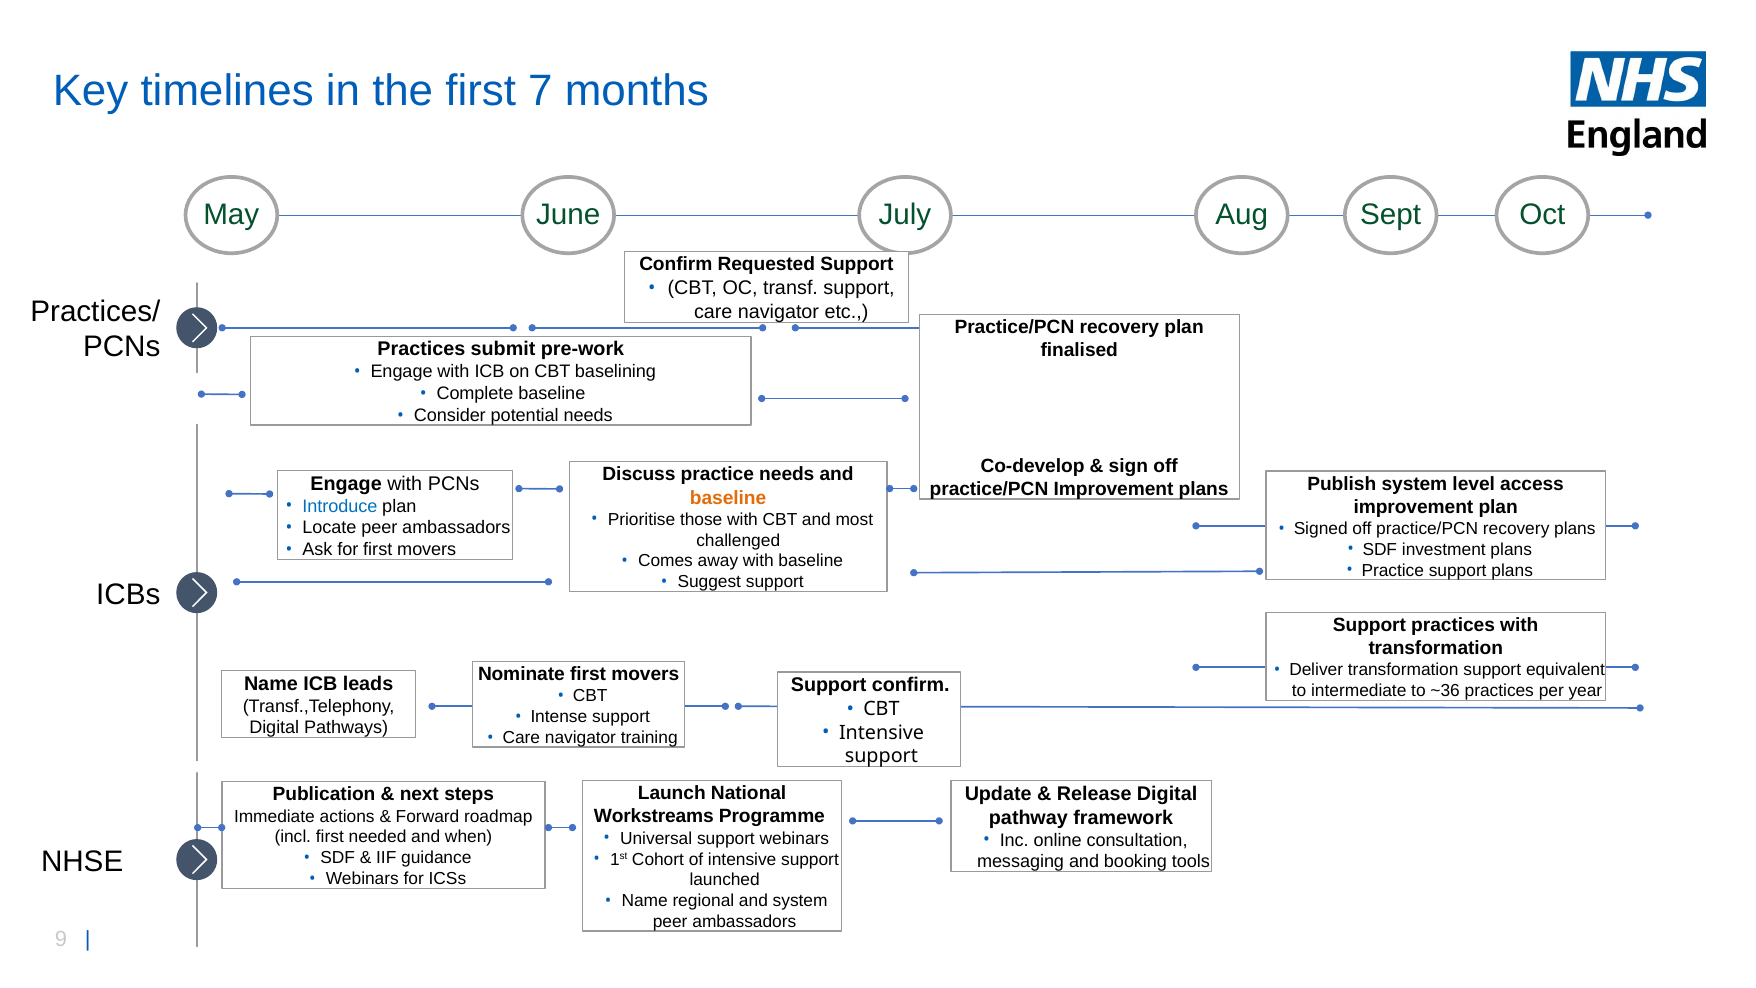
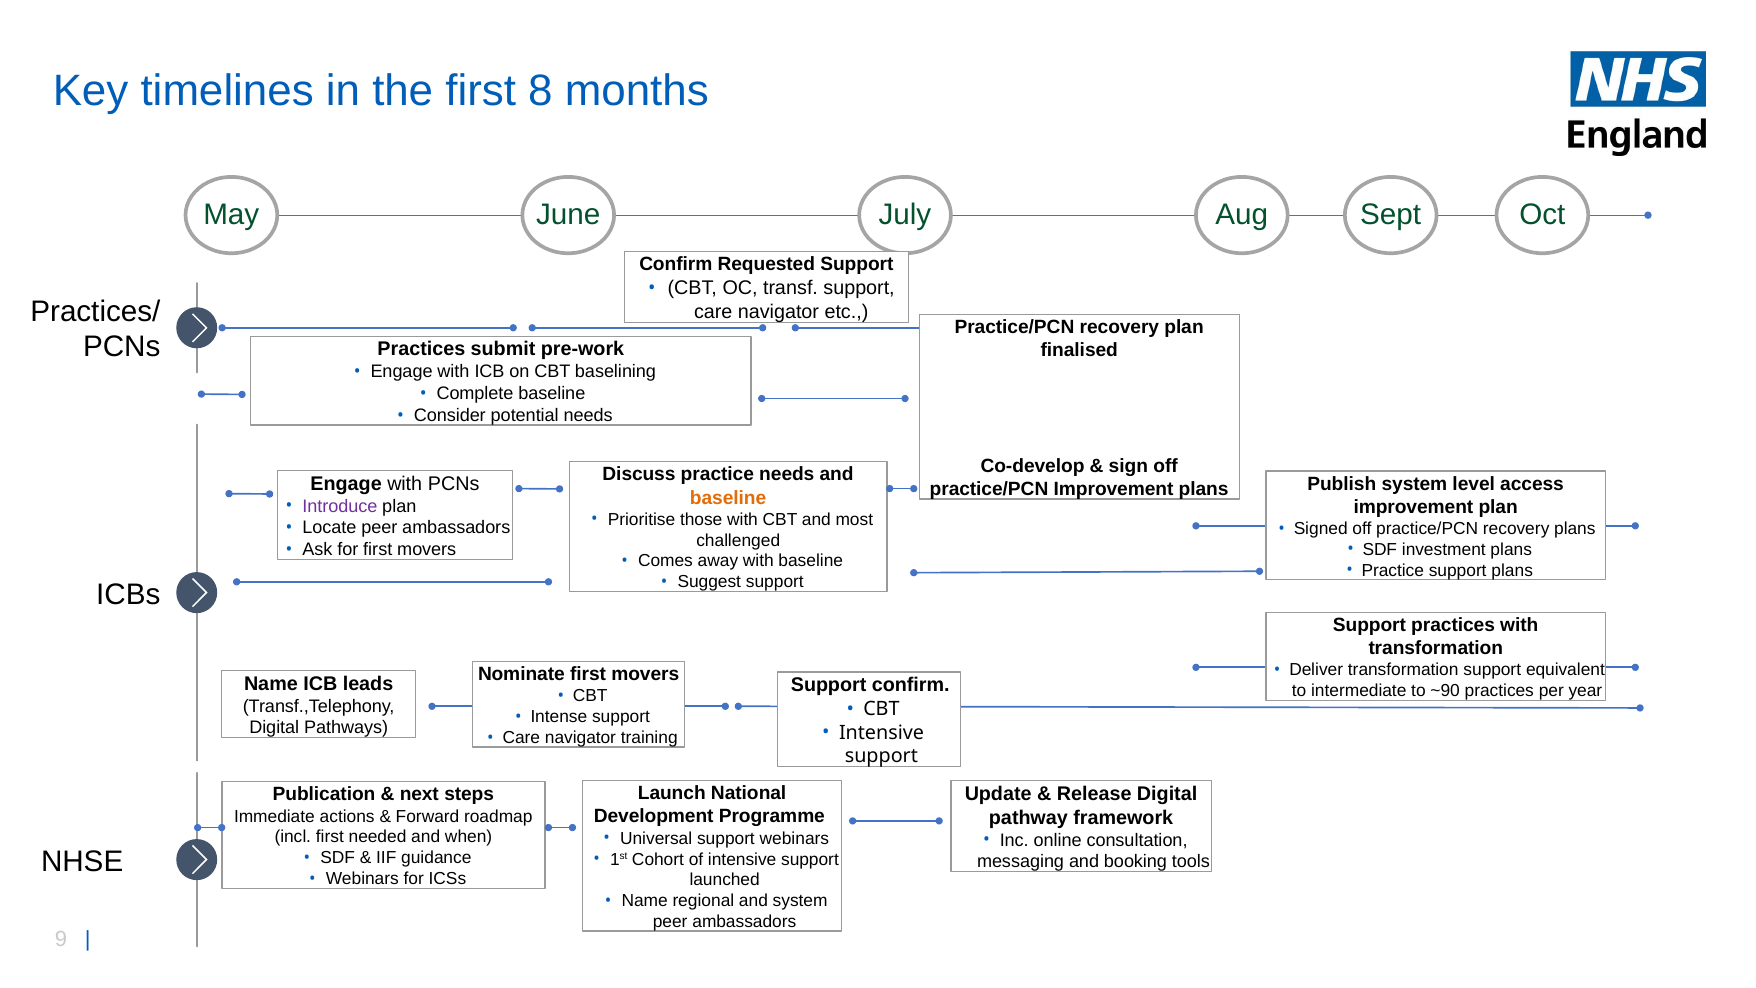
7: 7 -> 8 (540, 91)
Introduce colour: blue -> purple (340, 506)
~36: ~36 -> ~90 (1445, 691)
Workstreams: Workstreams -> Development (654, 816)
